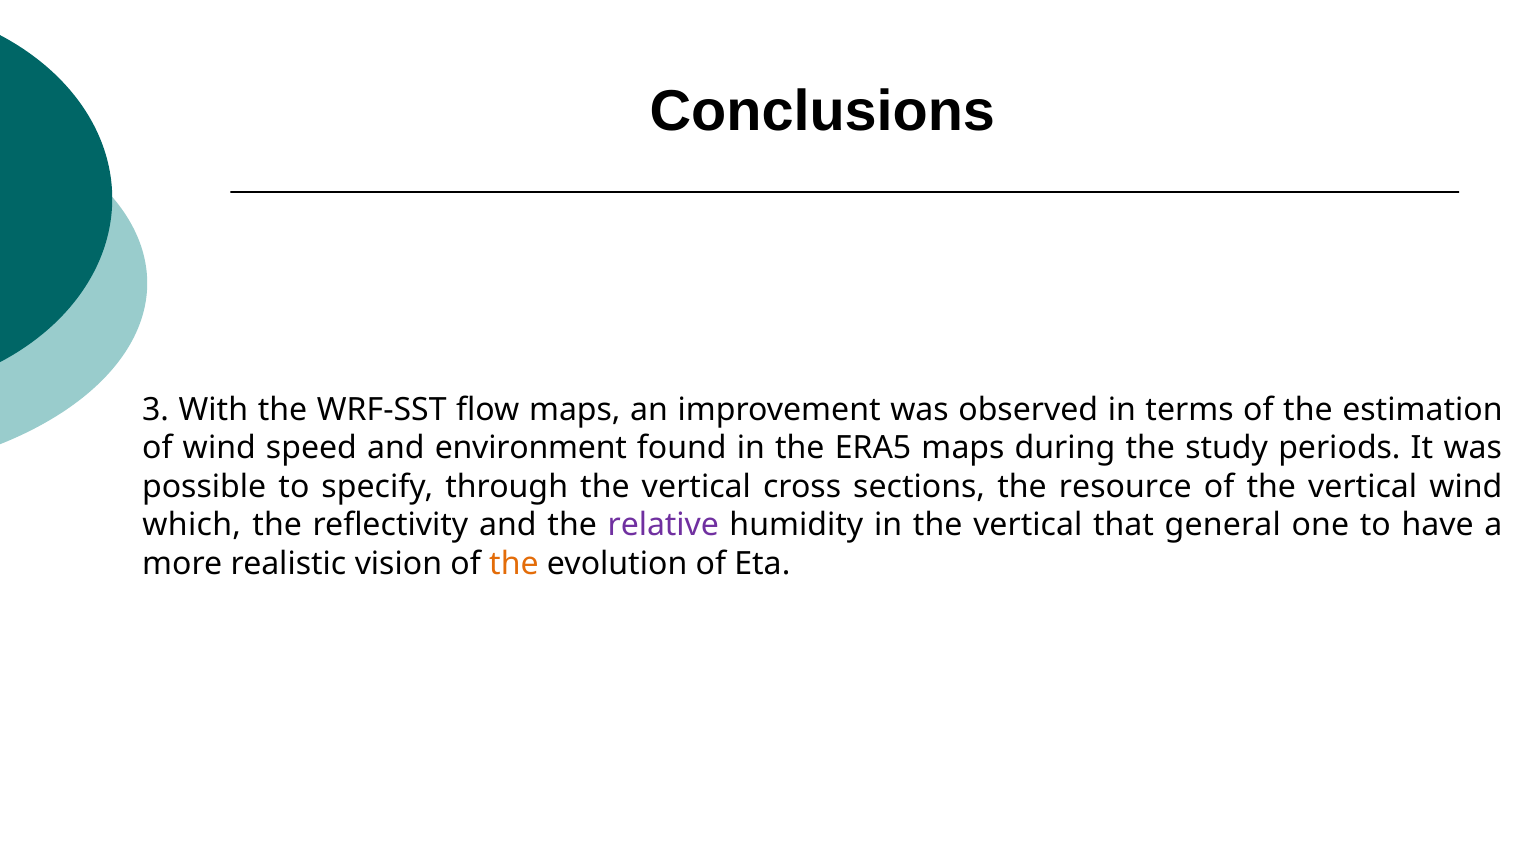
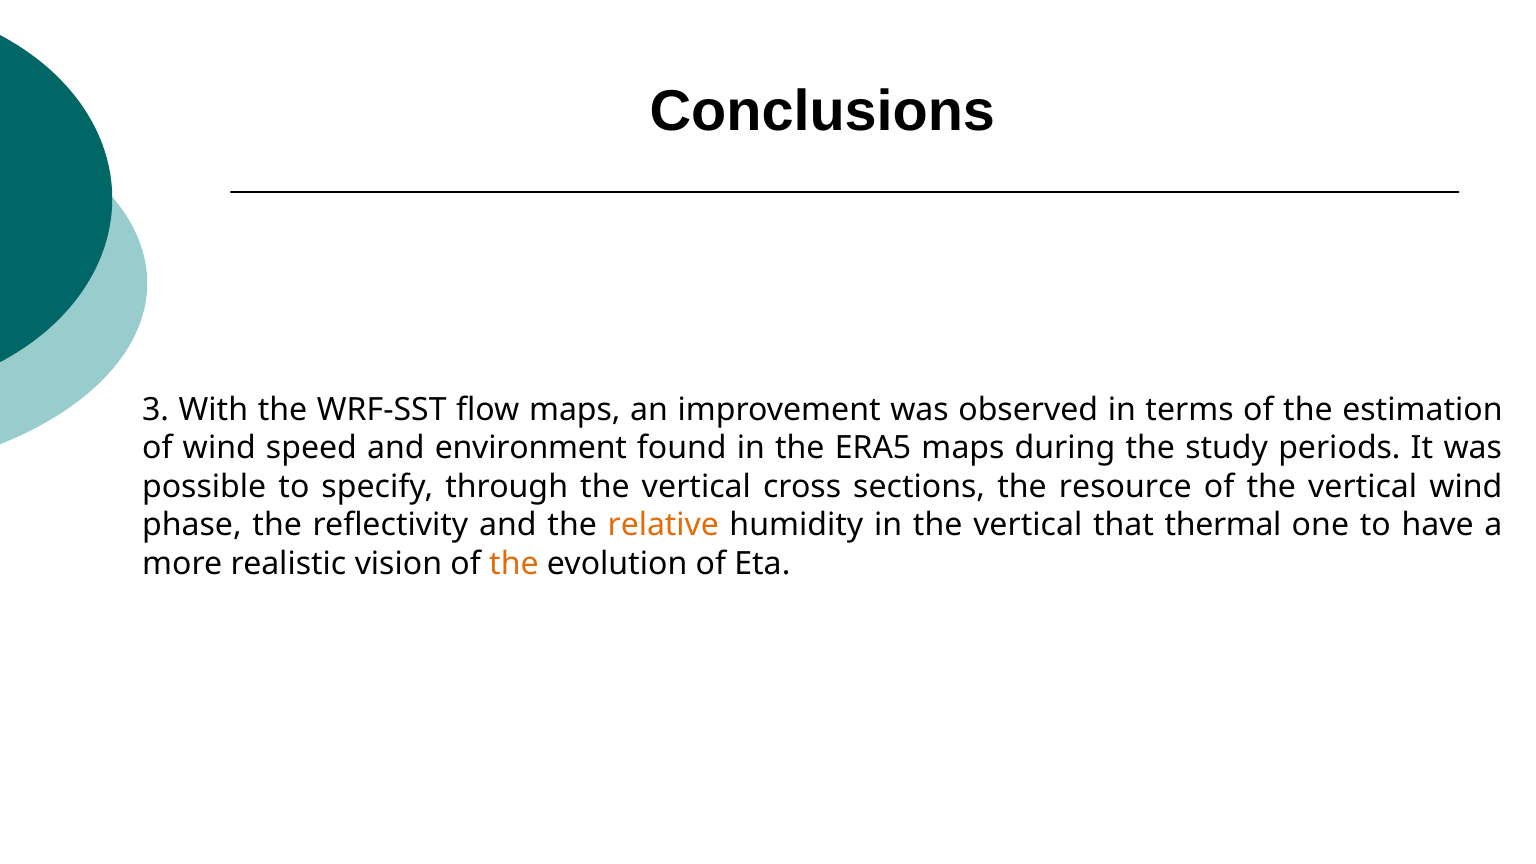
which: which -> phase (192, 525)
relative colour: purple -> orange (663, 525)
general: general -> thermal (1223, 525)
